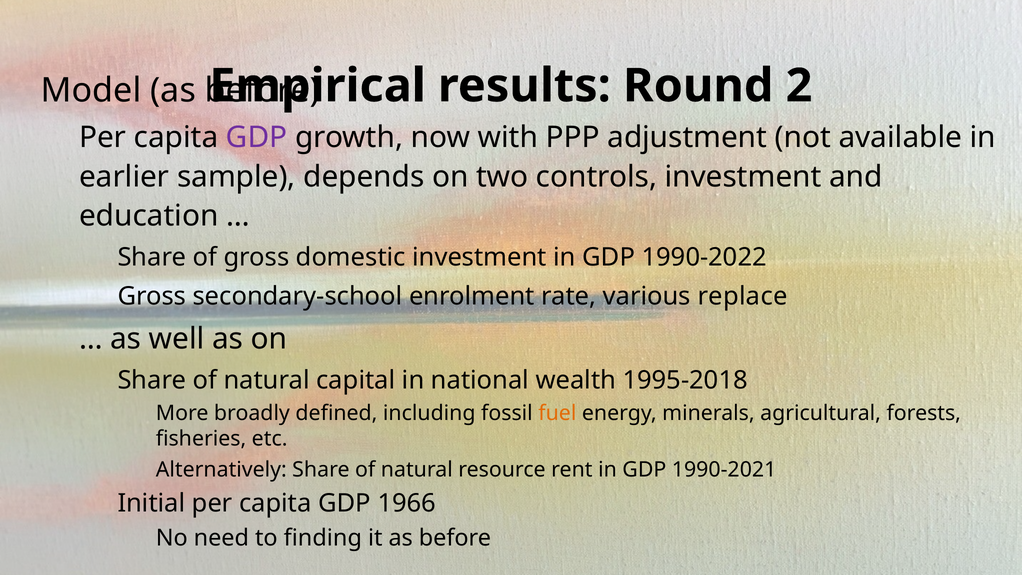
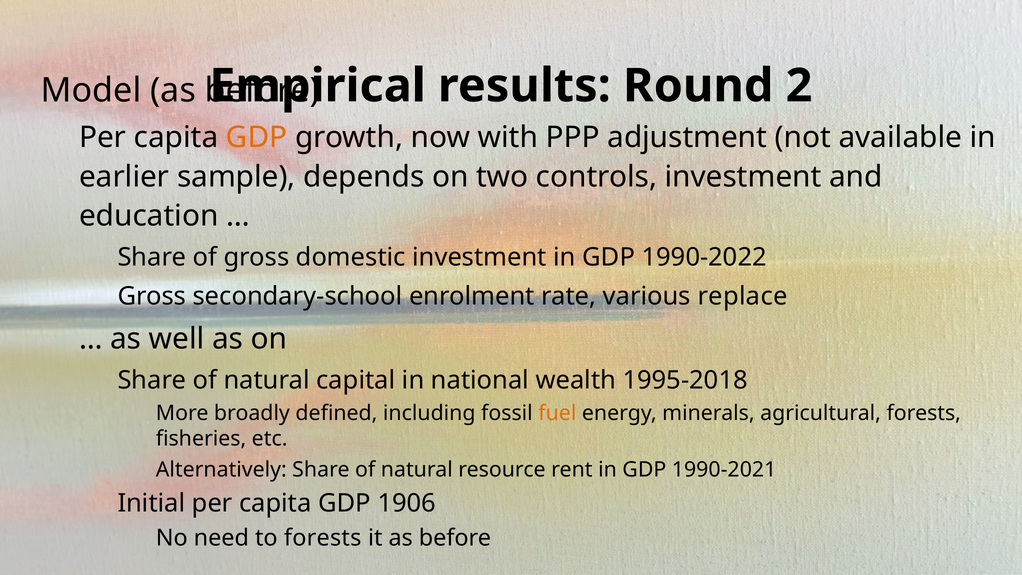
GDP colour: purple -> orange (257, 137)
1966: 1966 -> 1906 (407, 503)
to finding: finding -> forests (323, 538)
